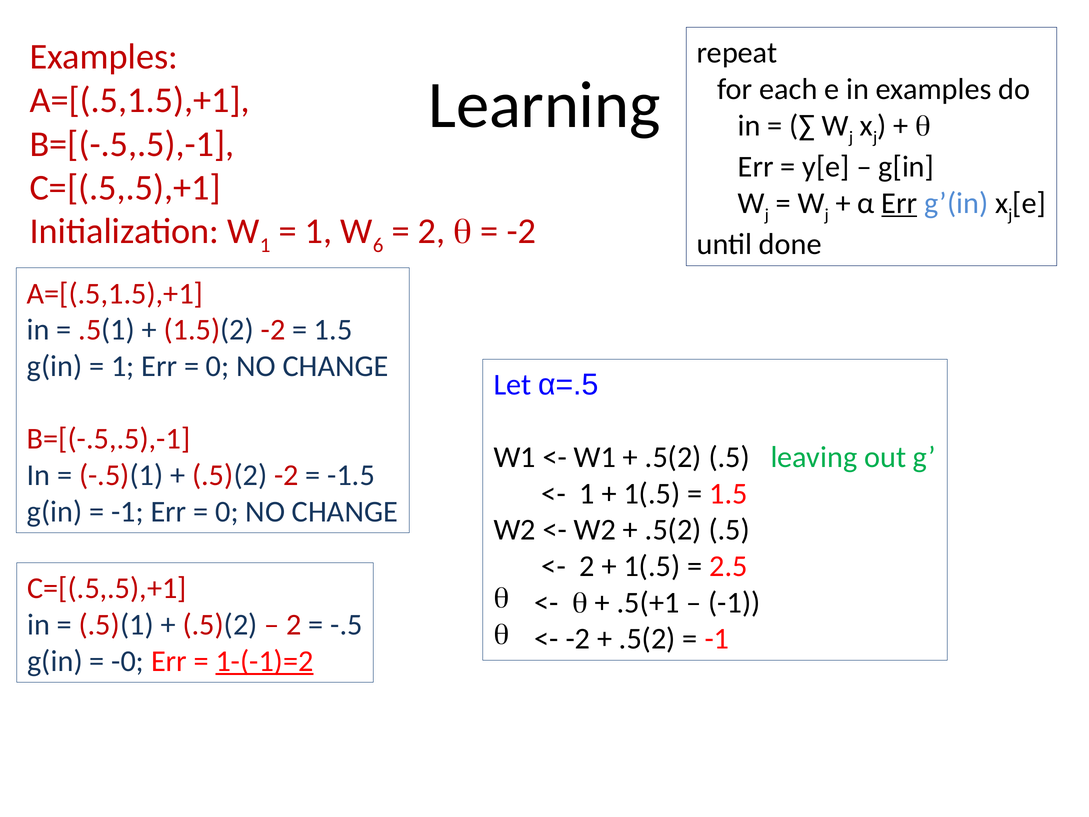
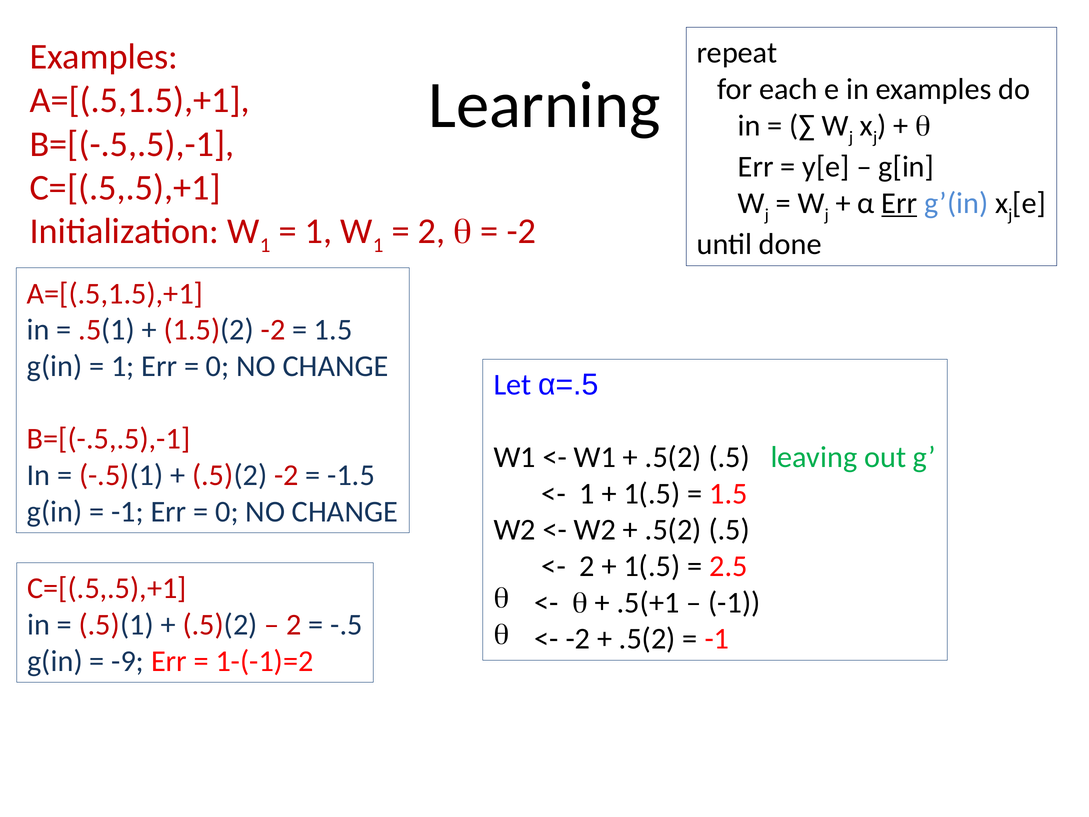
6: 6 -> 1 (378, 245)
-0: -0 -> -9 (128, 661)
1-(-1)=2 underline: present -> none (265, 661)
